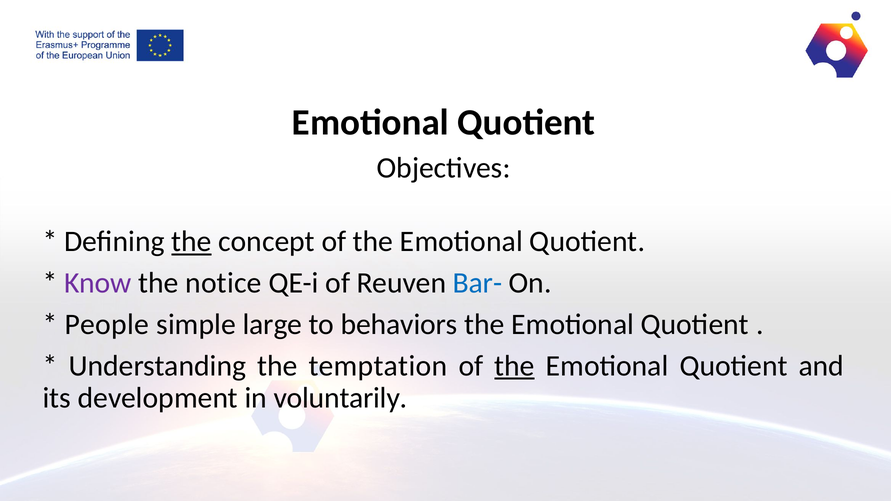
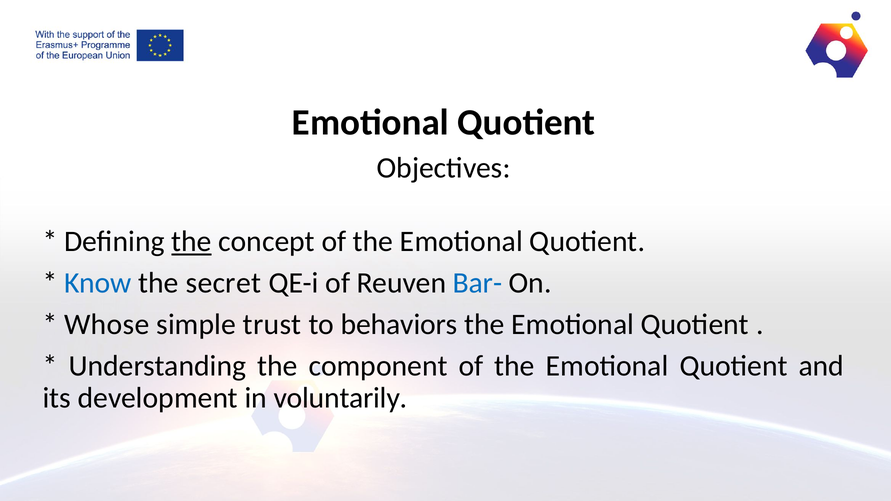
Know colour: purple -> blue (98, 283)
notice: notice -> secret (223, 283)
People: People -> Whose (107, 324)
large: large -> trust (272, 324)
temptation: temptation -> component (378, 366)
the underline: present -> none (515, 366)
